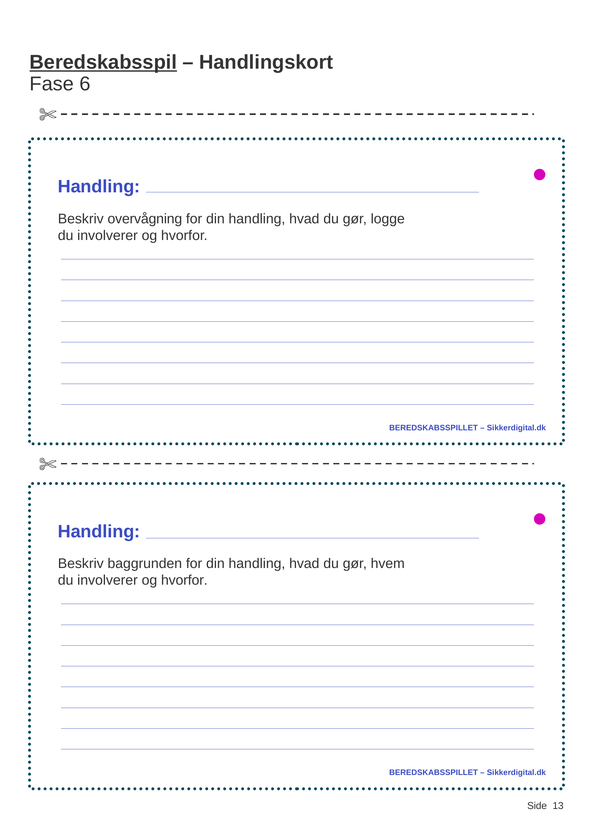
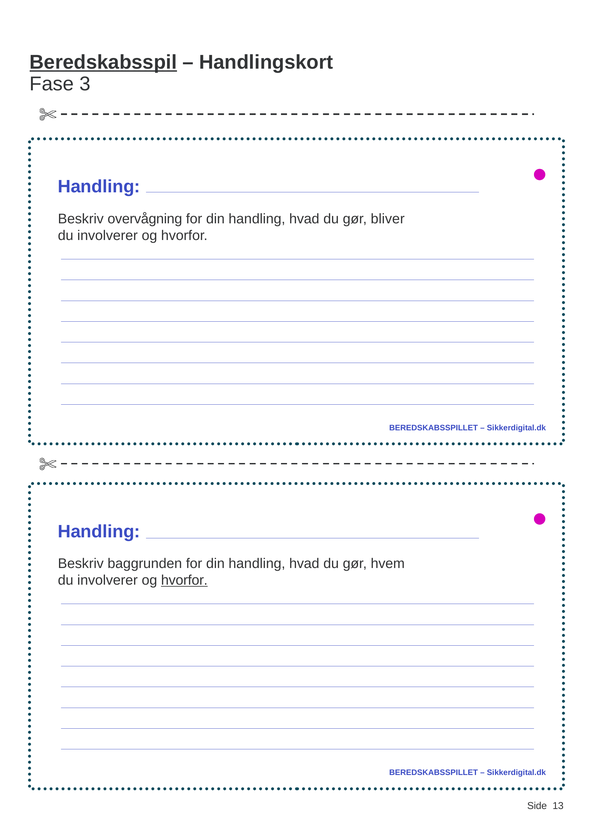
6: 6 -> 3 (85, 84)
logge: logge -> bliver (388, 219)
hvorfor underline: none -> present (184, 580)
